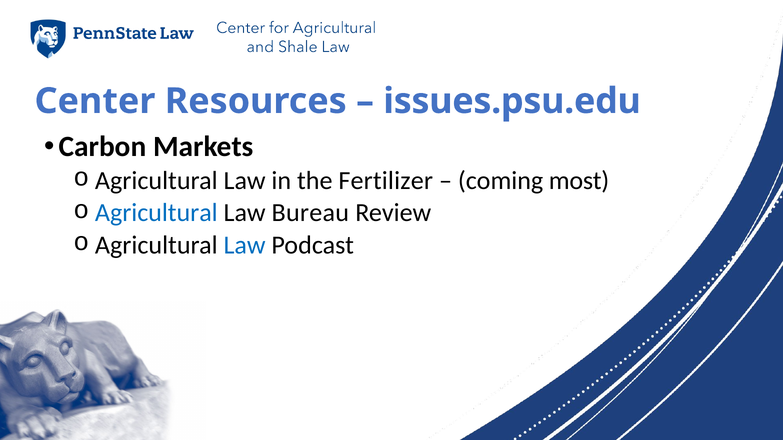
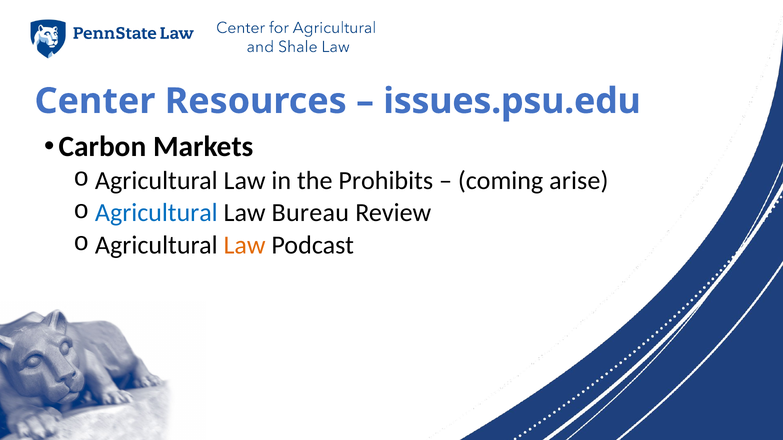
Fertilizer: Fertilizer -> Prohibits (386, 181)
most: most -> arise (579, 181)
Law colour: blue -> orange (245, 245)
